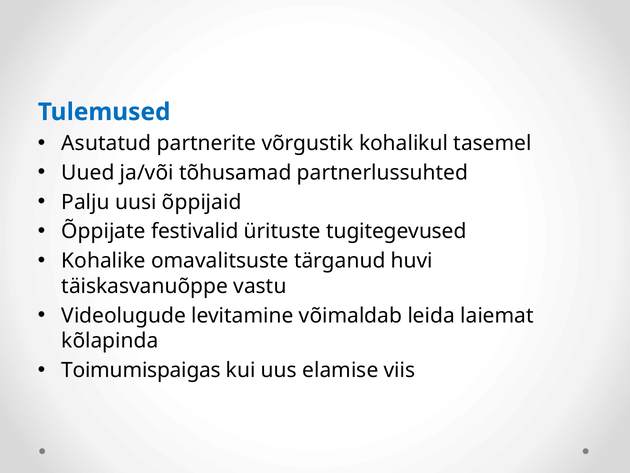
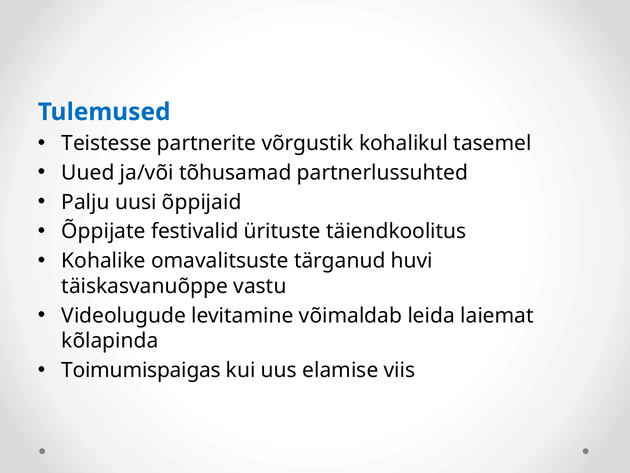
Asutatud: Asutatud -> Teistesse (106, 143)
tugitegevused: tugitegevused -> täiendkoolitus (396, 231)
